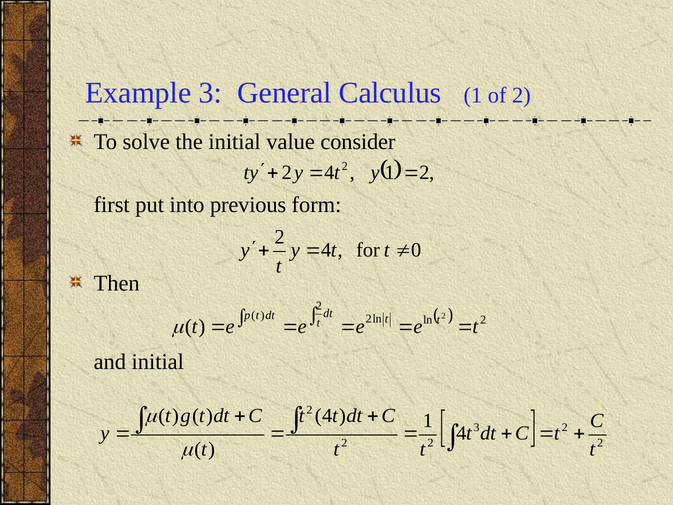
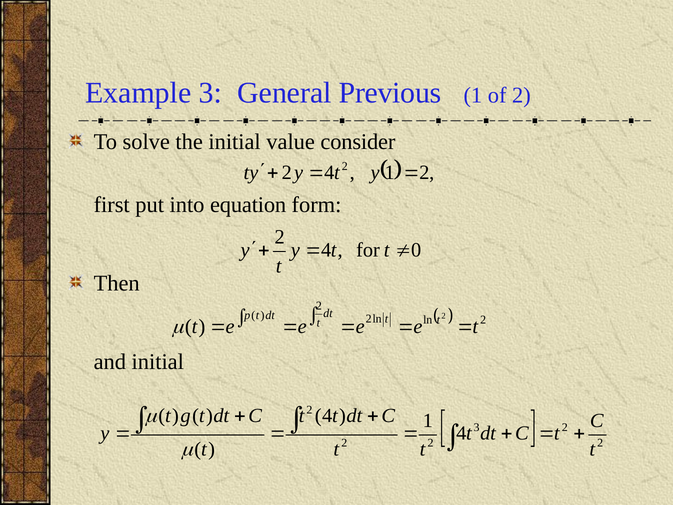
Calculus: Calculus -> Previous (390, 93)
previous: previous -> equation (248, 205)
